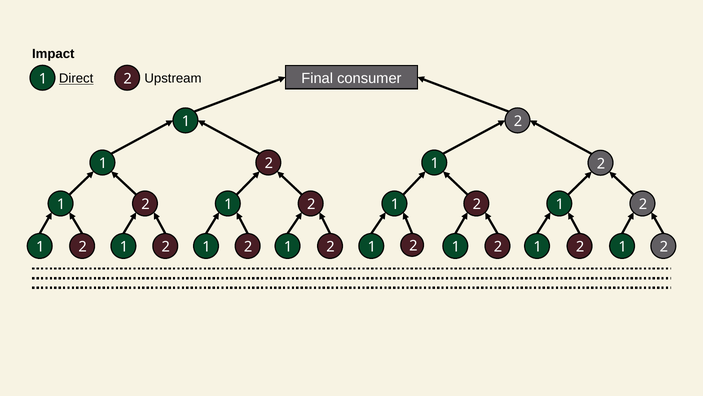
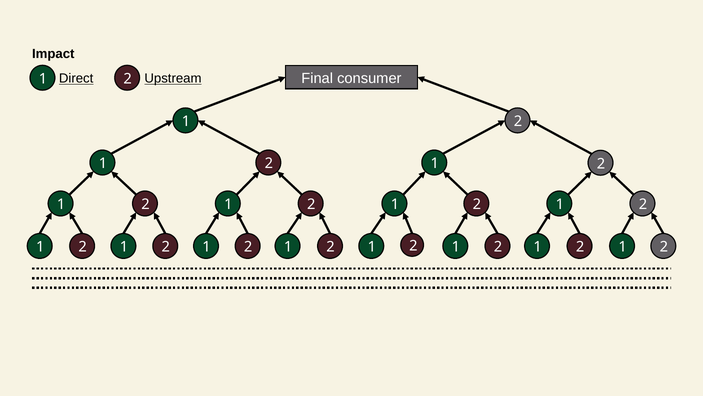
Upstream underline: none -> present (173, 78)
